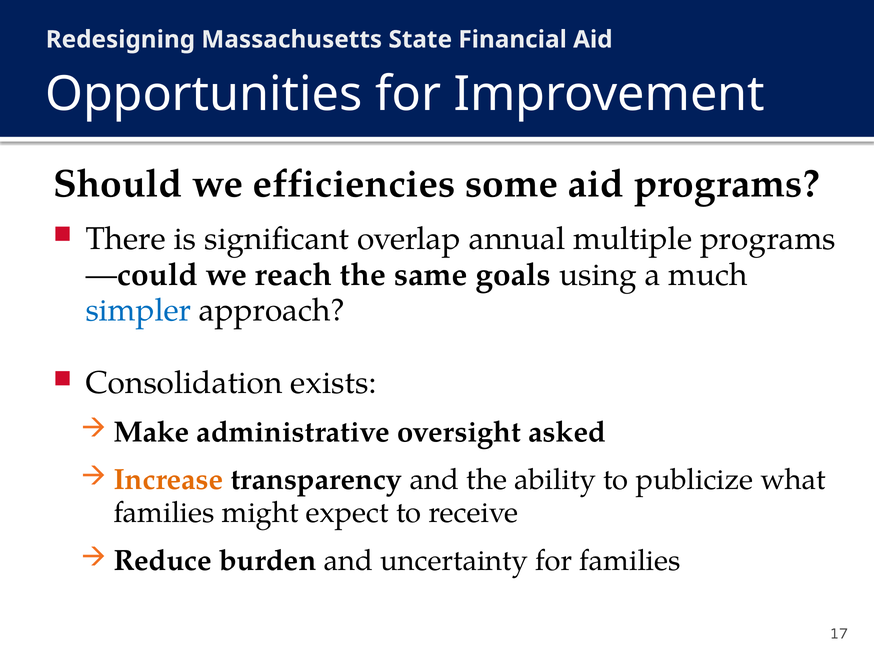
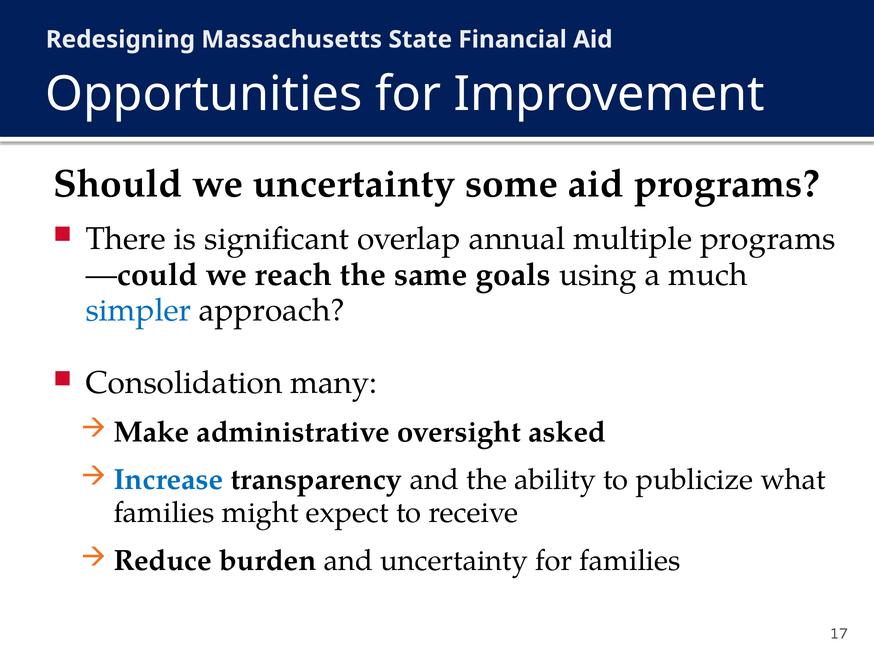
we efficiencies: efficiencies -> uncertainty (354, 184)
exists: exists -> many (334, 383)
Increase colour: orange -> blue (169, 480)
